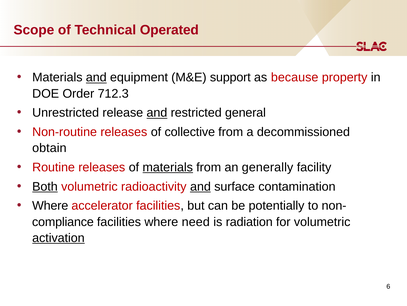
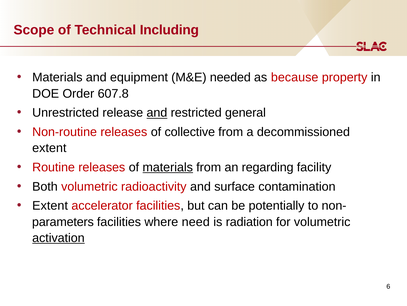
Operated: Operated -> Including (169, 30)
and underline: present -> none (96, 77)
support: support -> needed (230, 77)
712.3: 712.3 -> 607.8 (113, 93)
obtain: obtain -> extent (49, 148)
generally: generally -> regarding (268, 167)
Both underline: present -> none (45, 186)
and underline: present -> none (200, 186)
Where: Where -> Extent (50, 205)
compliance: compliance -> parameters (63, 221)
